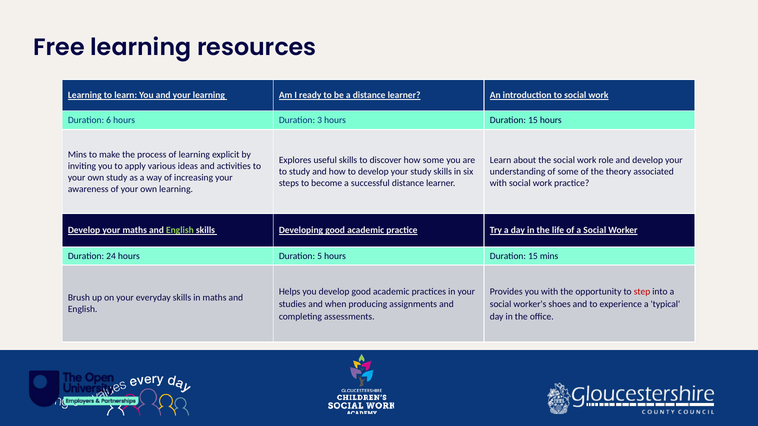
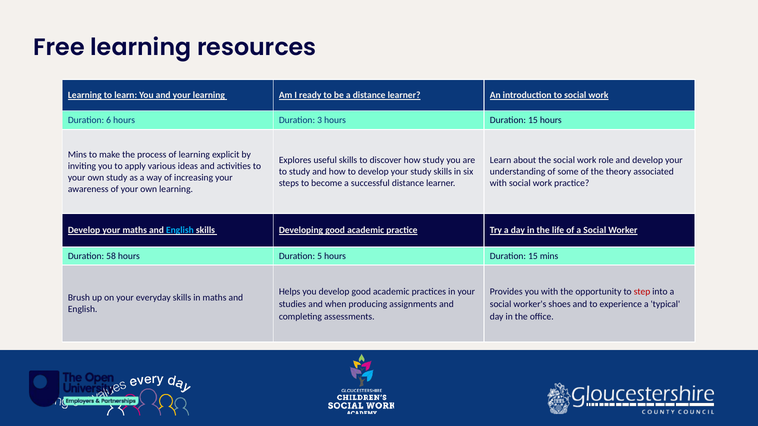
how some: some -> study (433, 160)
English colour: light green -> light blue (180, 231)
24: 24 -> 58 (111, 256)
